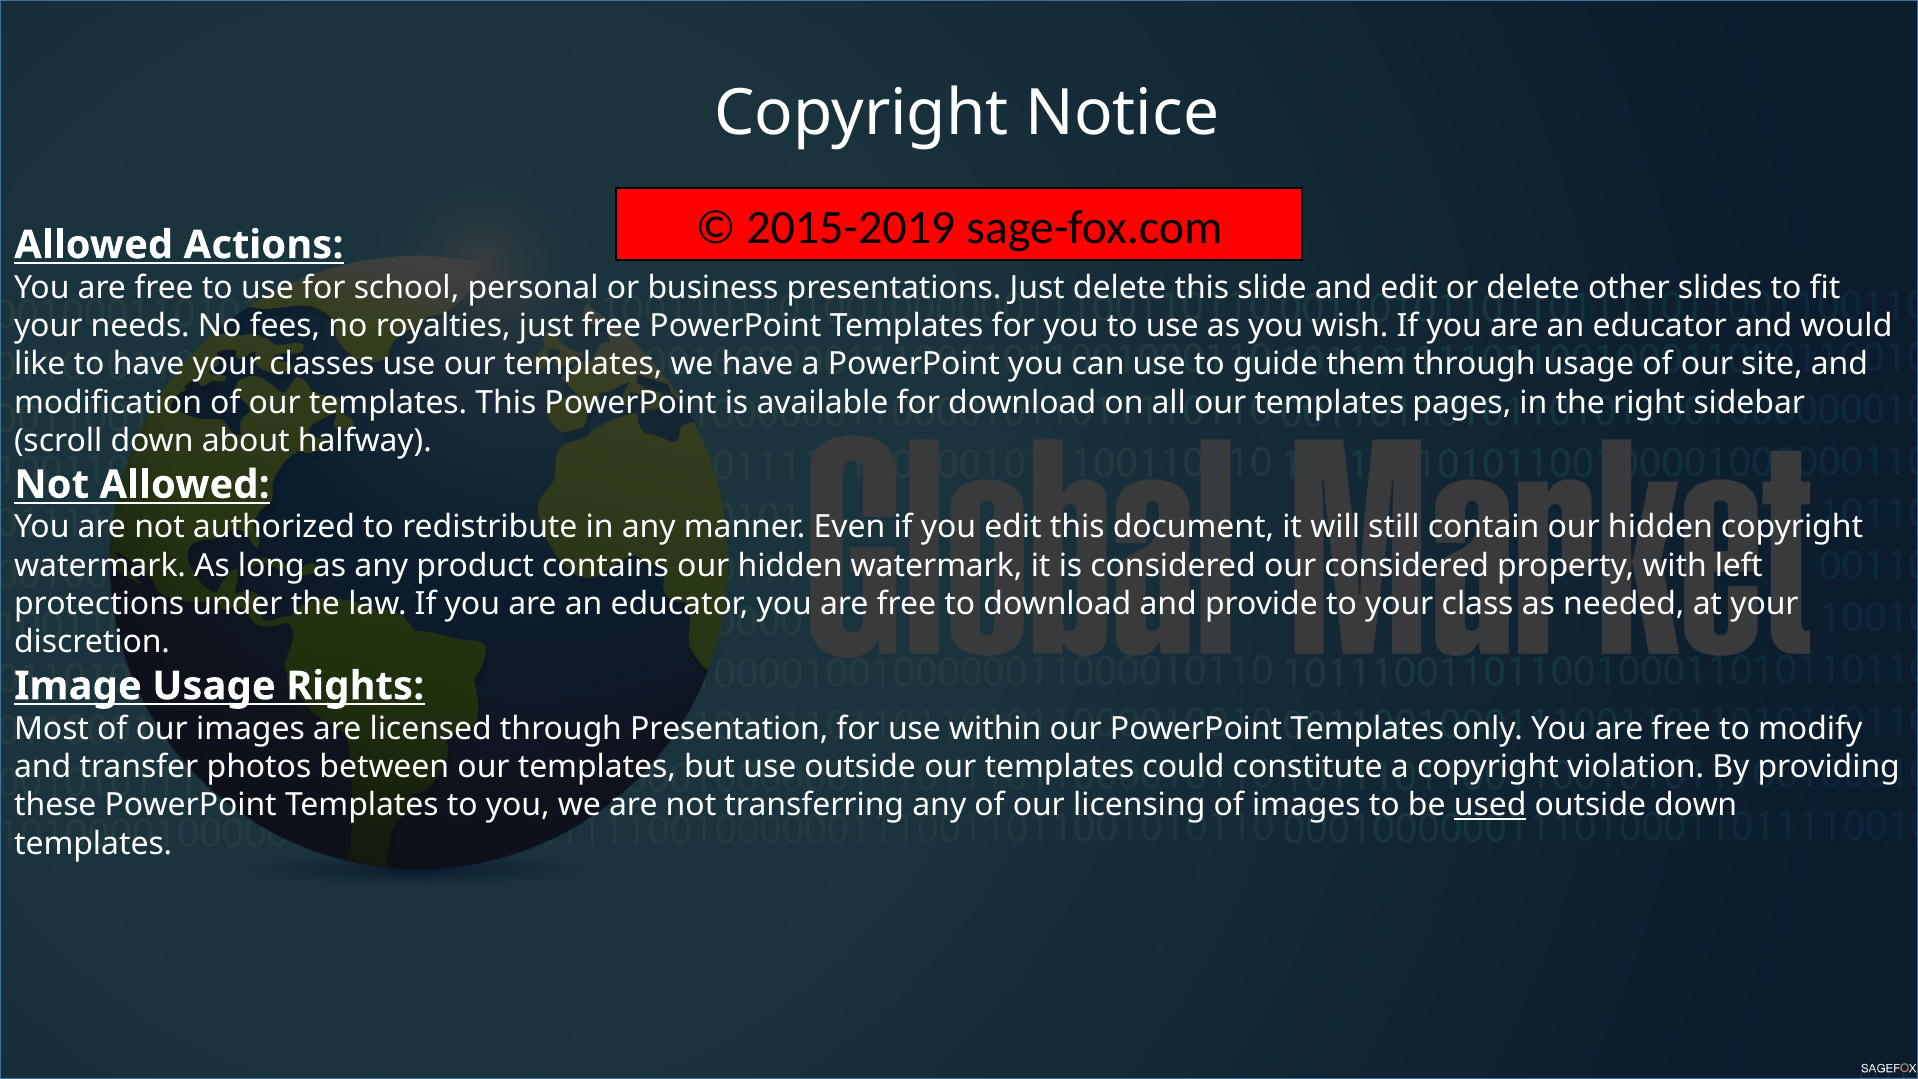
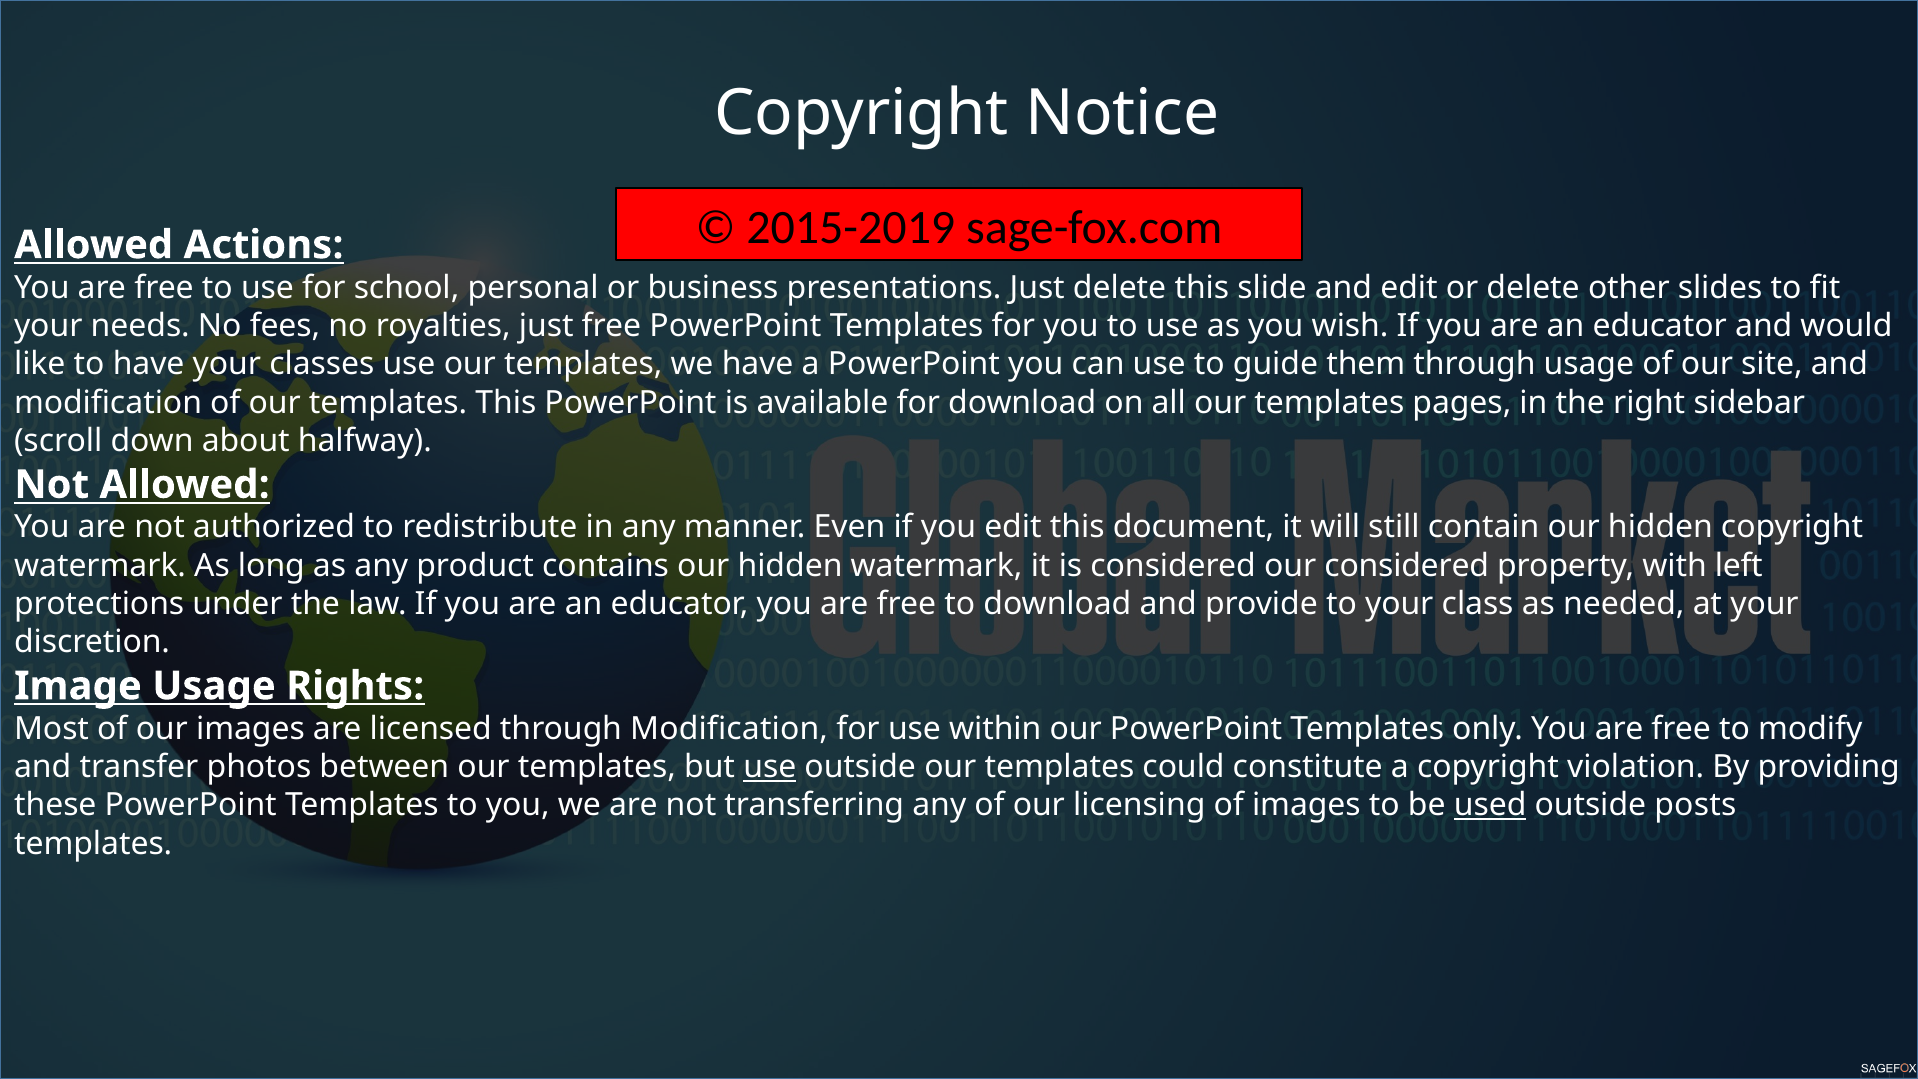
through Presentation: Presentation -> Modification (729, 729)
use underline: none -> present (770, 767)
outside down: down -> posts (1695, 805)
